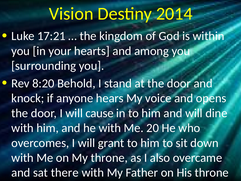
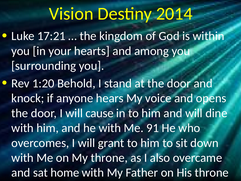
8:20: 8:20 -> 1:20 (43, 83)
20: 20 -> 91 (153, 128)
there: there -> home (65, 172)
